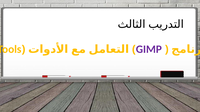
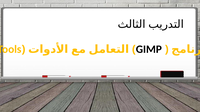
GIMP colour: purple -> black (149, 49)
